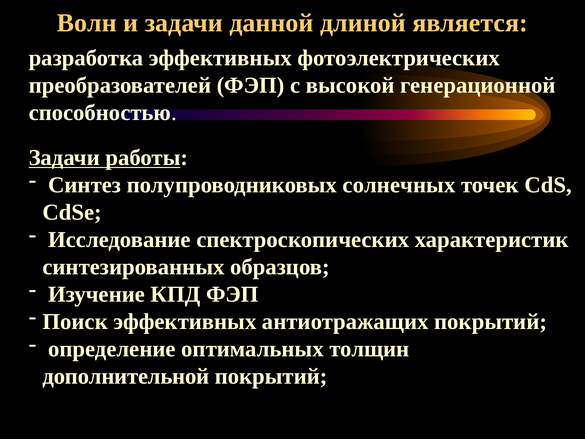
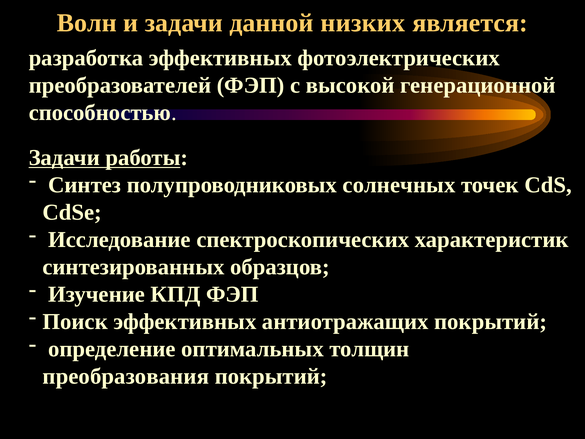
длиной: длиной -> низких (363, 23)
дополнительной: дополнительной -> преобразования (126, 376)
